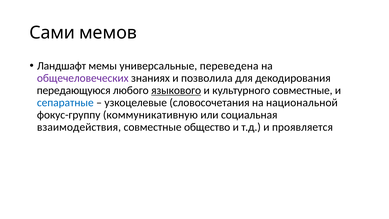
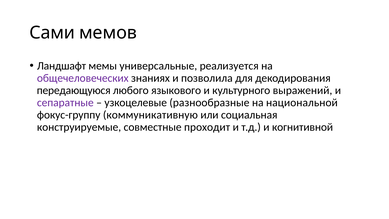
переведена: переведена -> реализуется (229, 66)
языкового underline: present -> none (176, 90)
культурного совместные: совместные -> выражений (303, 90)
сепаратные colour: blue -> purple (65, 103)
словосочетания: словосочетания -> разнообразные (209, 103)
взаимодействия: взаимодействия -> конструируемые (79, 127)
общество: общество -> проходит (207, 127)
проявляется: проявляется -> когнитивной (303, 127)
